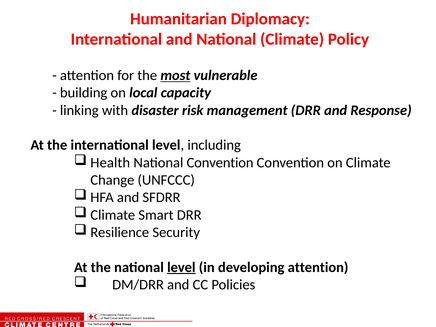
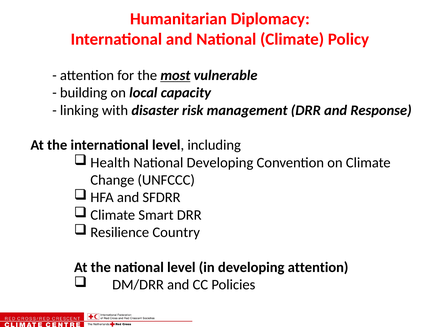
National Convention: Convention -> Developing (220, 163)
Security: Security -> Country (176, 232)
level underline: present -> none (181, 267)
